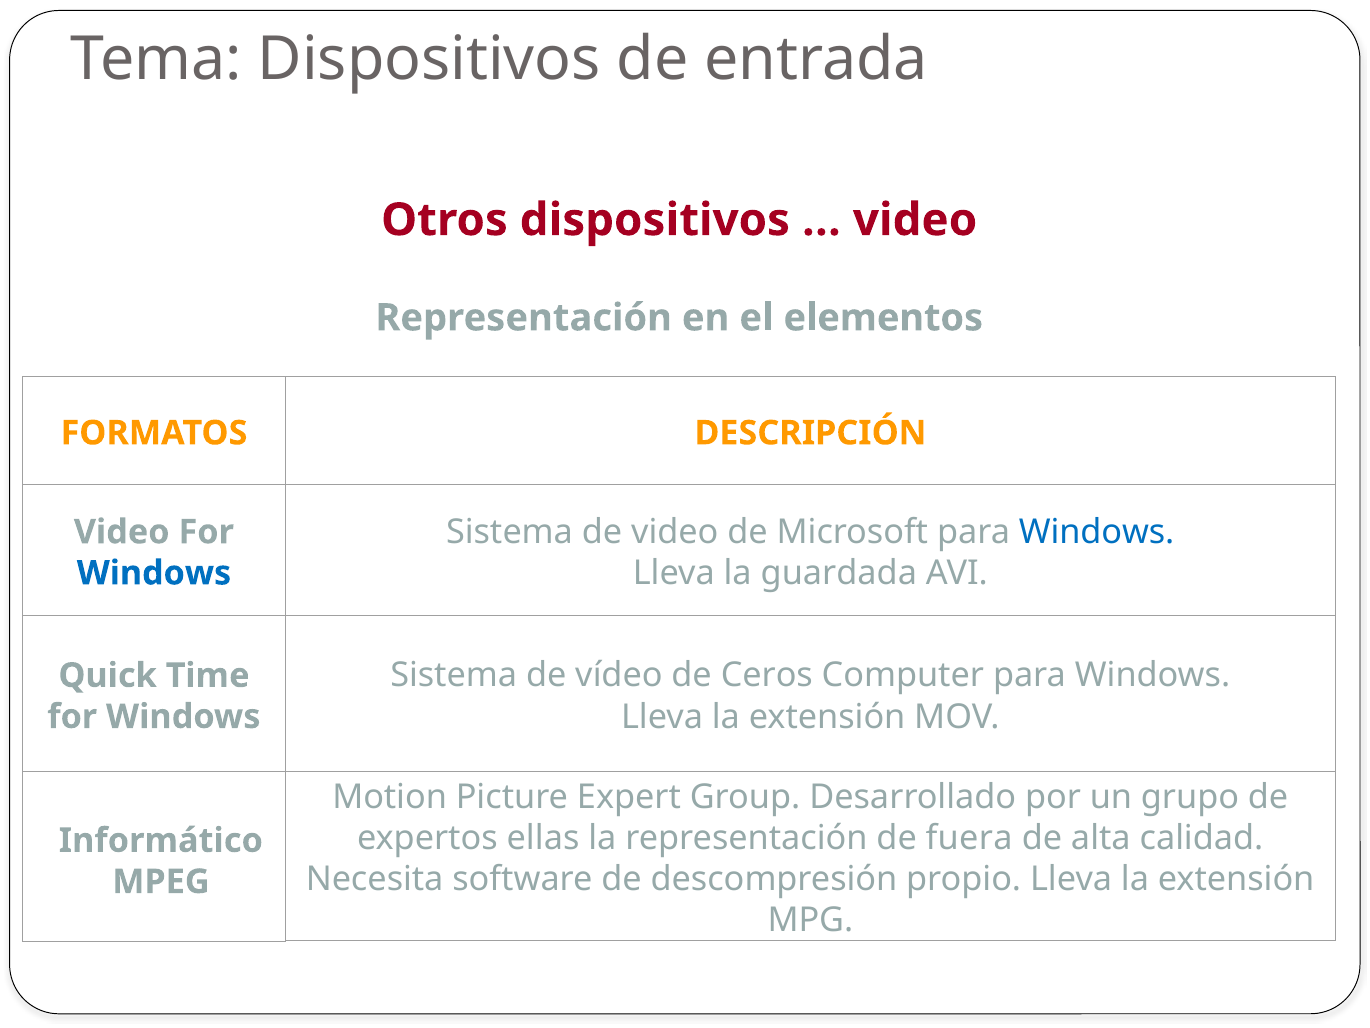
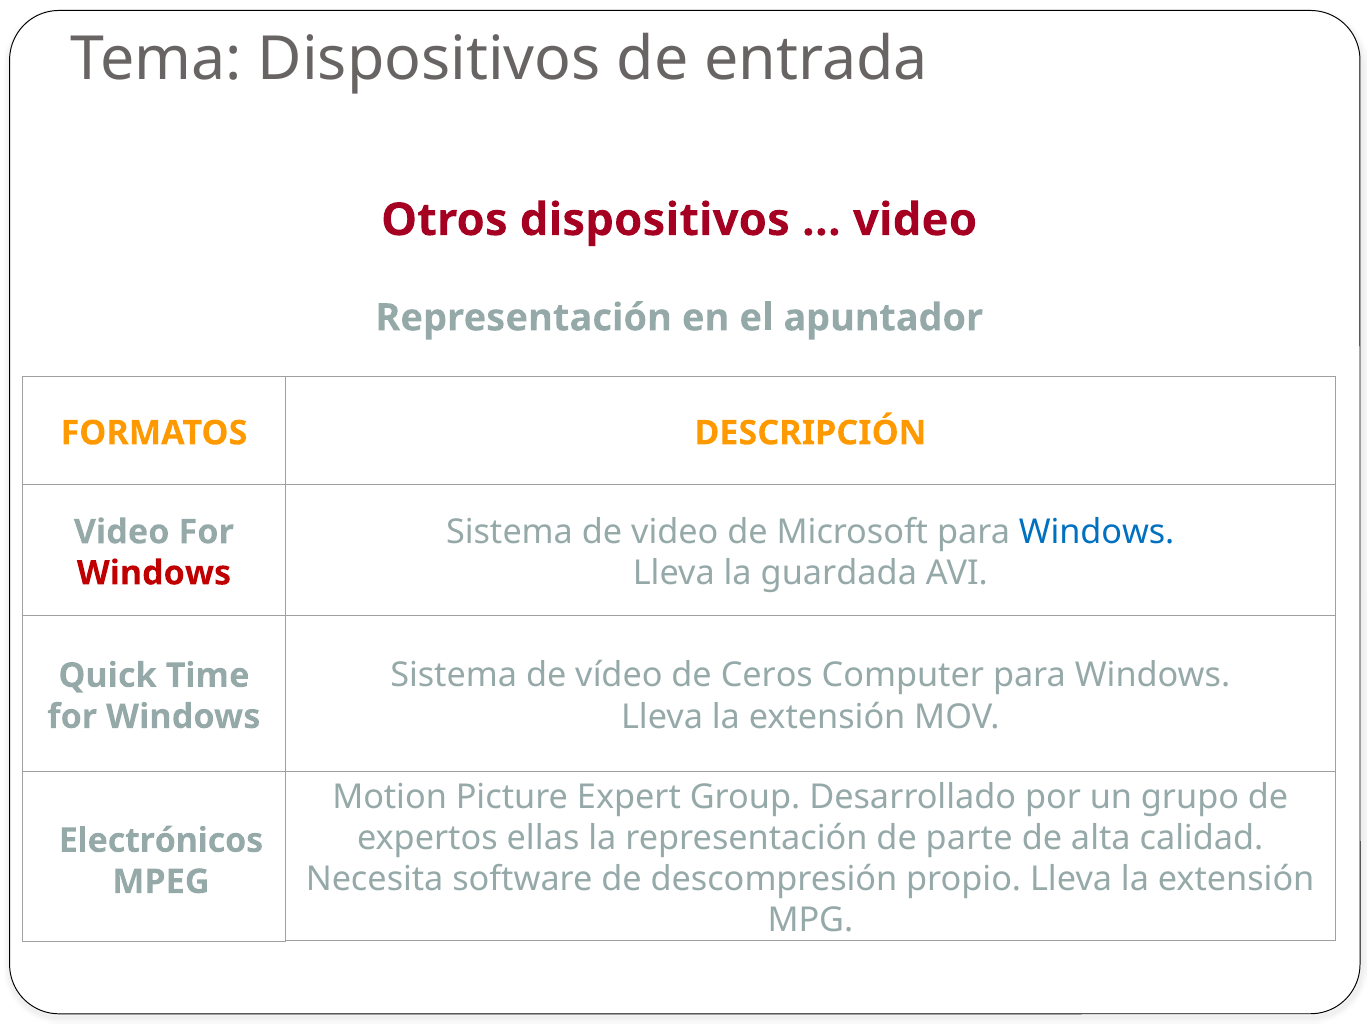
elementos: elementos -> apuntador (883, 318)
Windows colour: blue -> red (154, 573)
fuera: fuera -> parte (969, 838)
Informático: Informático -> Electrónicos (161, 840)
